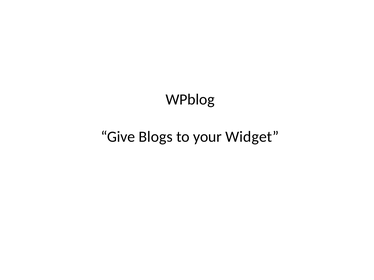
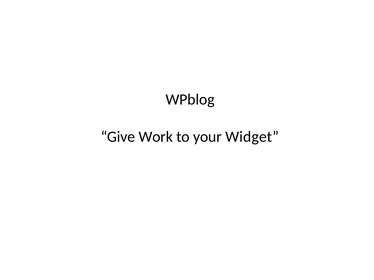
Blogs: Blogs -> Work (156, 137)
